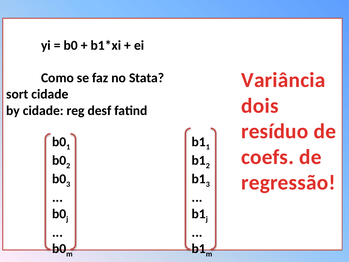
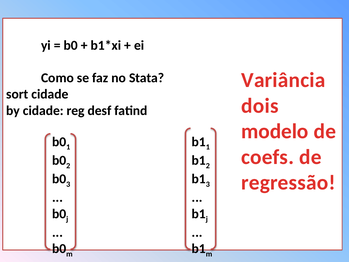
resíduo: resíduo -> modelo (275, 131)
